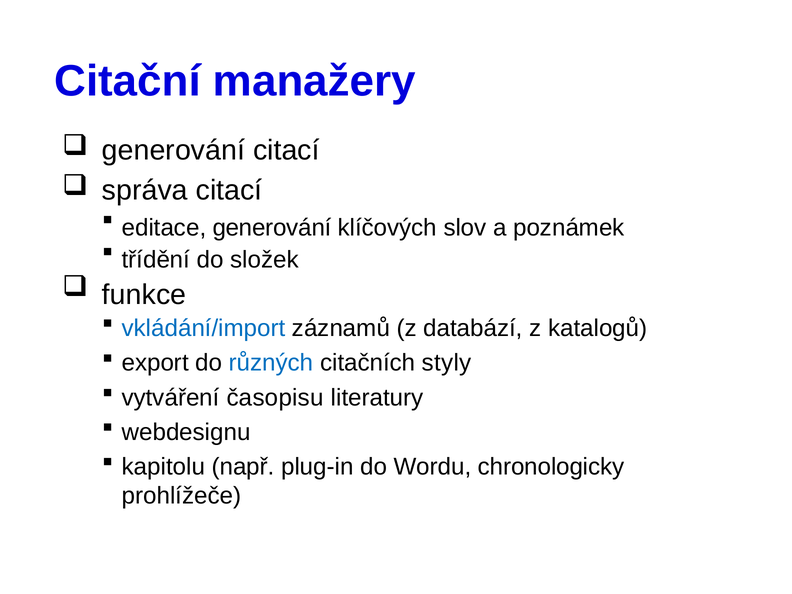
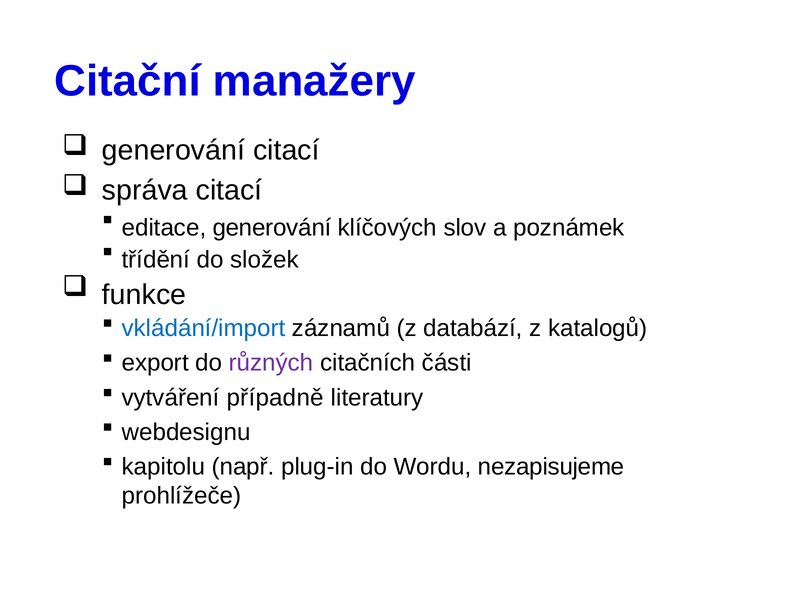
různých colour: blue -> purple (271, 363)
styly: styly -> části (447, 363)
časopisu: časopisu -> případně (275, 398)
chronologicky: chronologicky -> nezapisujeme (551, 467)
